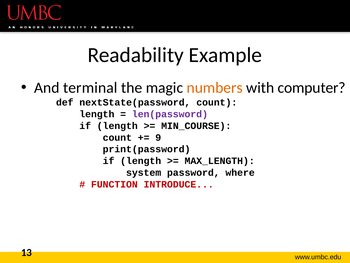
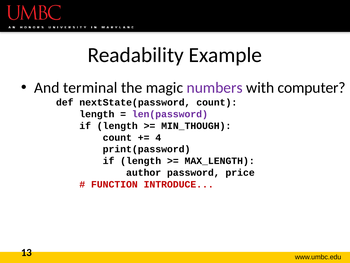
numbers colour: orange -> purple (215, 88)
MIN_COURSE: MIN_COURSE -> MIN_THOUGH (196, 126)
9: 9 -> 4 (158, 137)
system: system -> author (144, 172)
where: where -> price (240, 172)
